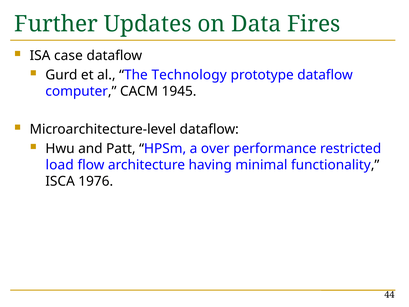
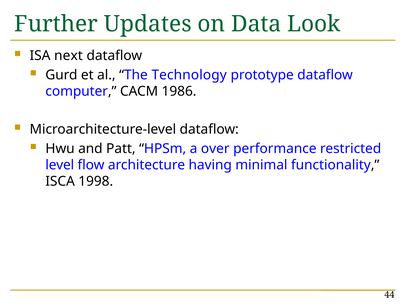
Fires: Fires -> Look (314, 24)
case: case -> next (68, 56)
1945: 1945 -> 1986 (179, 91)
load: load -> level (60, 165)
1976: 1976 -> 1998 (96, 181)
